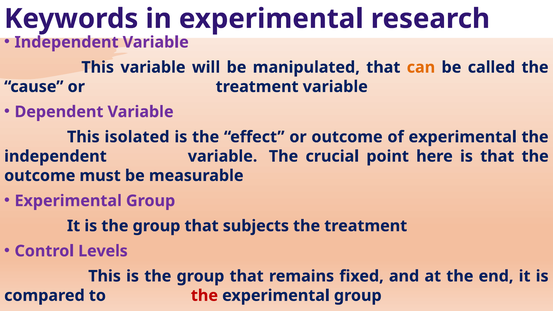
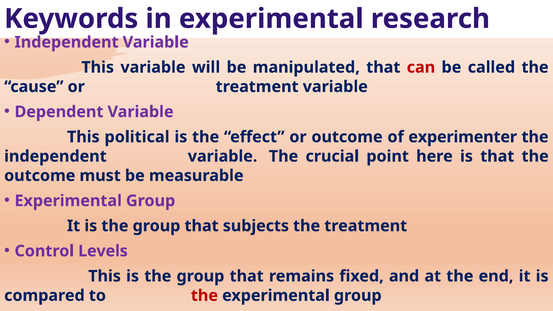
can colour: orange -> red (421, 67)
isolated: isolated -> political (137, 137)
of experimental: experimental -> experimenter (463, 137)
